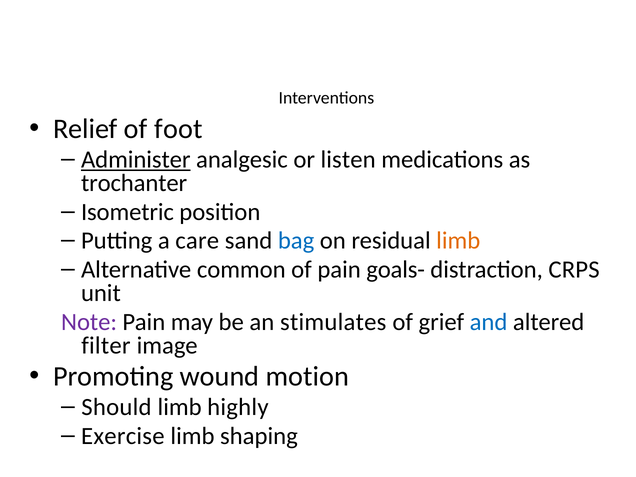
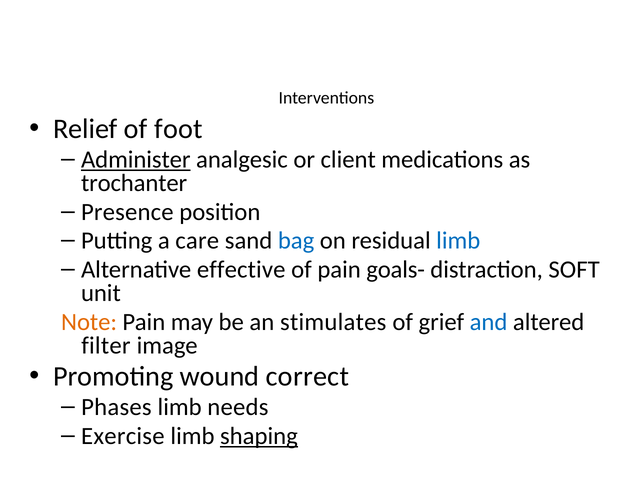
listen: listen -> client (348, 160)
Isometric: Isometric -> Presence (127, 212)
limb colour: orange -> blue (458, 241)
common: common -> effective (241, 269)
CRPS: CRPS -> SOFT (574, 269)
Note colour: purple -> orange (89, 322)
motion: motion -> correct (307, 377)
Should: Should -> Phases (116, 407)
highly: highly -> needs (238, 407)
shaping underline: none -> present (259, 436)
